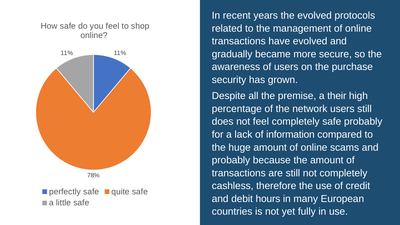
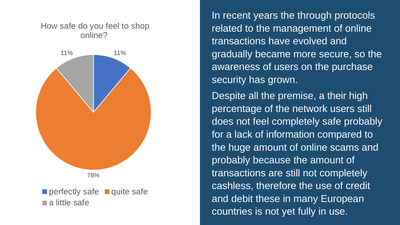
the evolved: evolved -> through (315, 16)
hours: hours -> these (268, 199)
